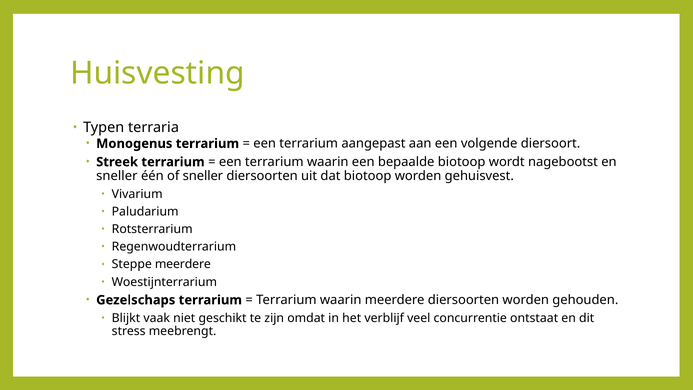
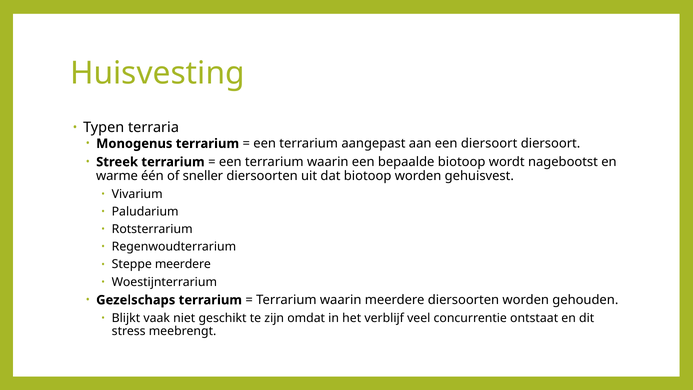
een volgende: volgende -> diersoort (489, 144)
sneller: sneller -> warme (117, 176)
